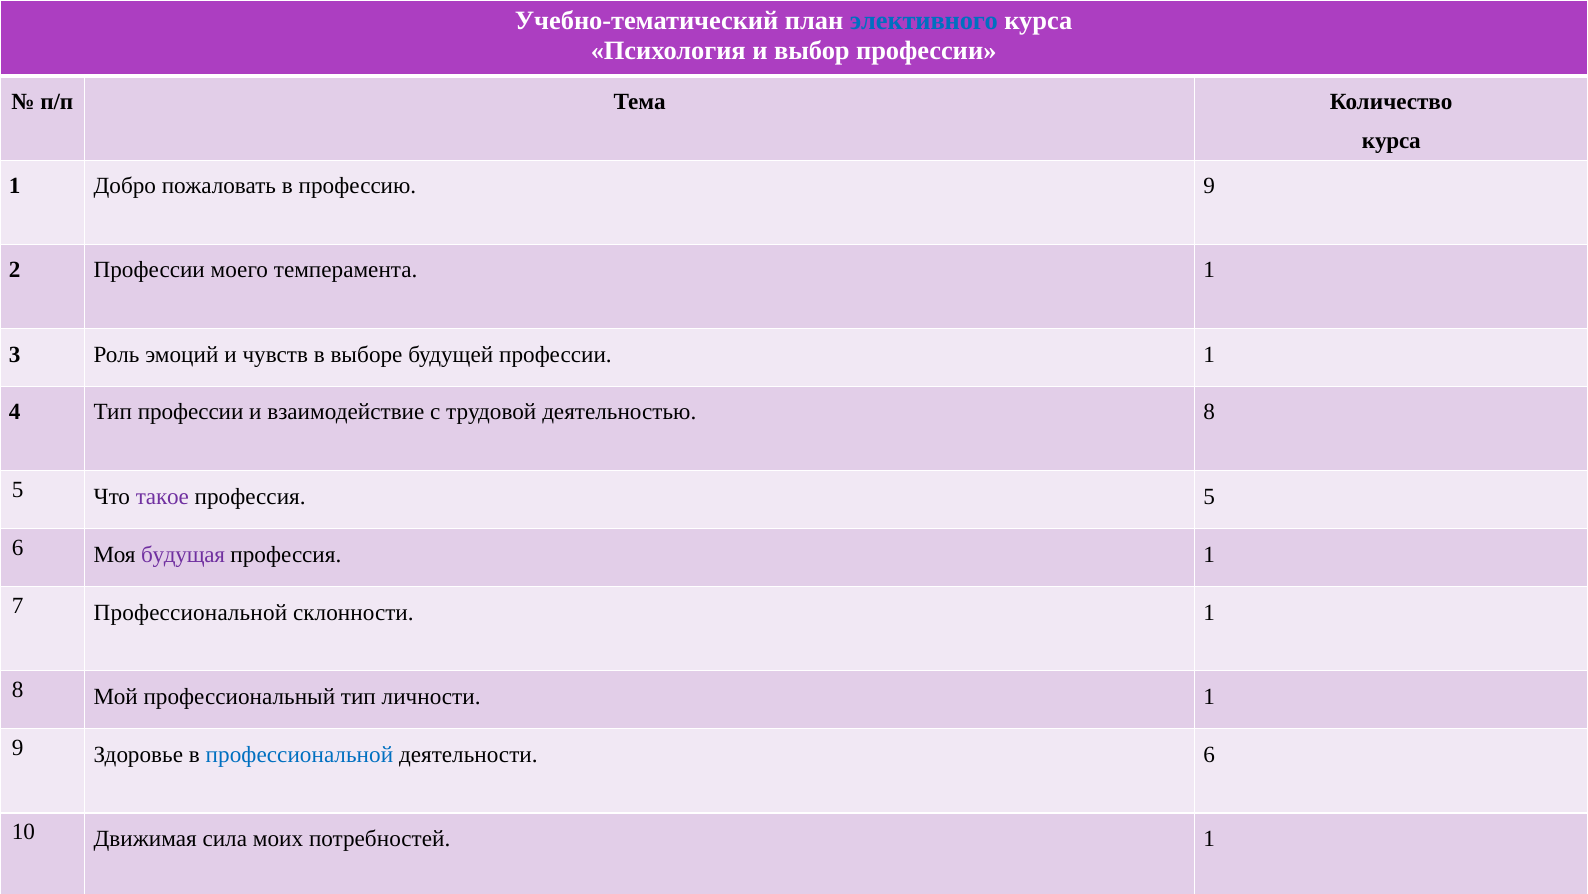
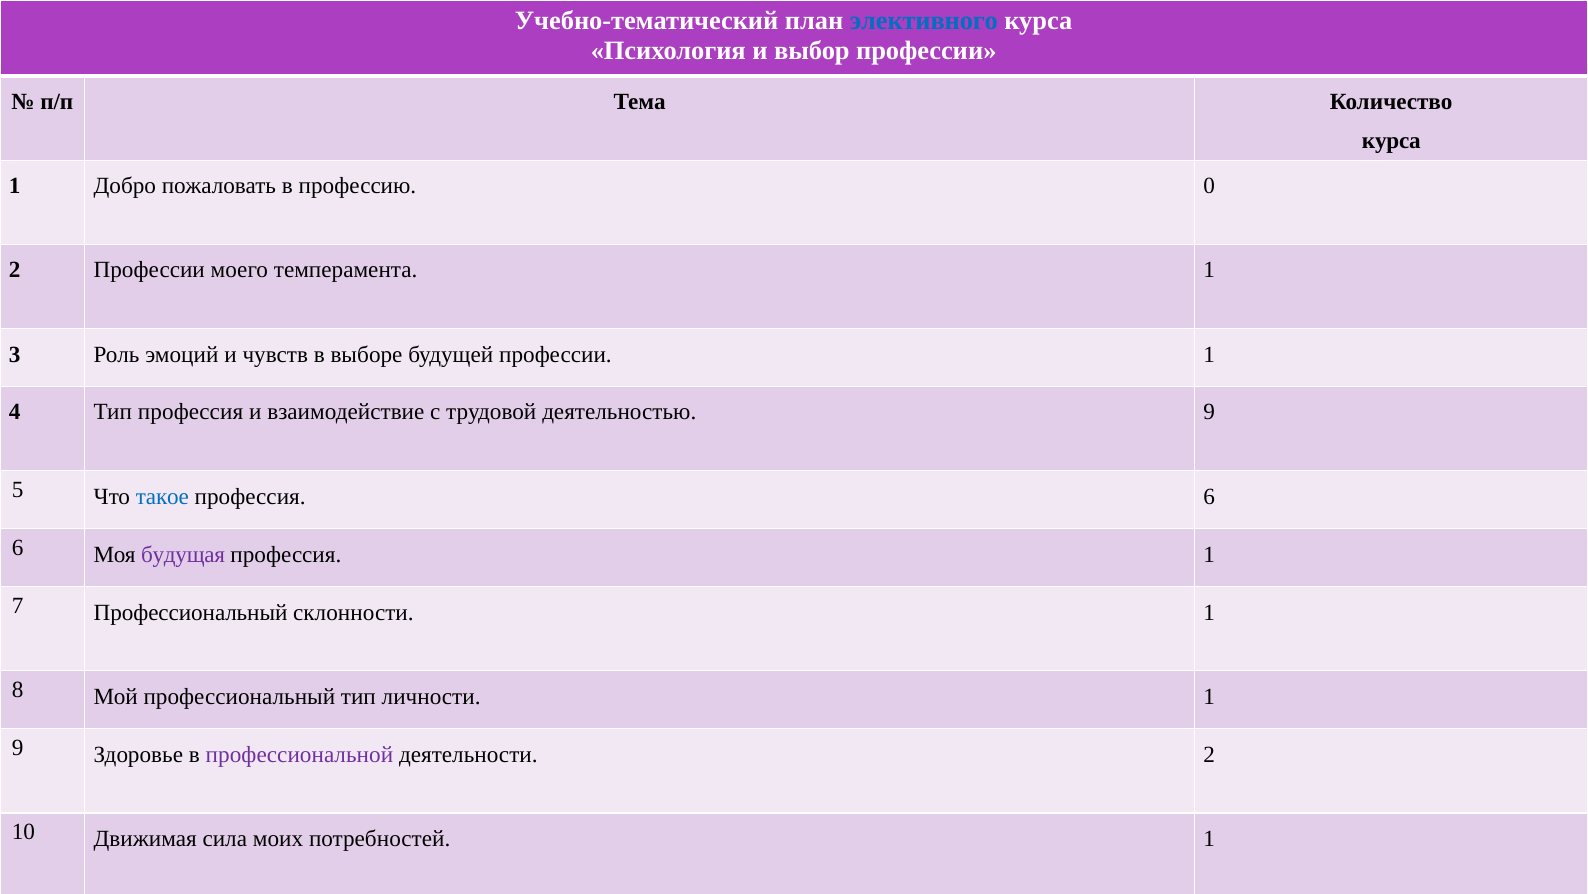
профессию 9: 9 -> 0 (1209, 186)
Тип профессии: профессии -> профессия (191, 412)
деятельностью 8: 8 -> 9 (1209, 412)
такое colour: purple -> blue (162, 496)
профессия 5: 5 -> 6 (1209, 496)
7 Профессиональной: Профессиональной -> Профессиональный (191, 612)
профессиональной colour: blue -> purple (299, 754)
деятельности 6: 6 -> 2 (1209, 754)
